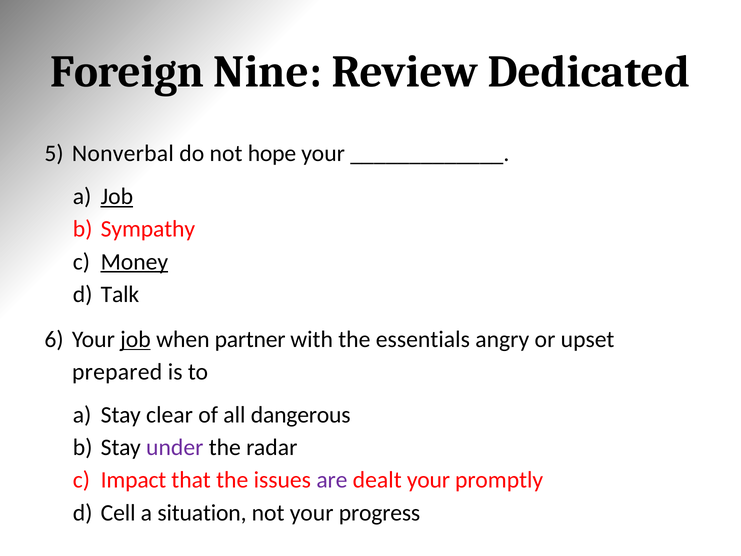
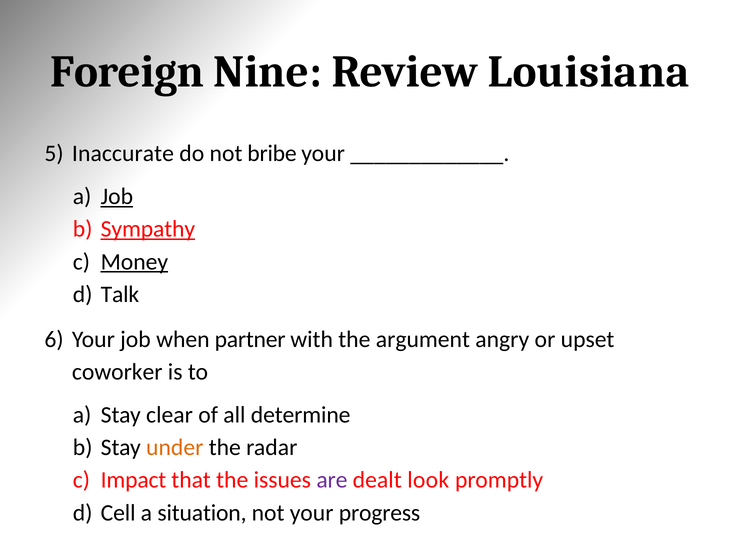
Dedicated: Dedicated -> Louisiana (589, 72)
Nonverbal: Nonverbal -> Inaccurate (123, 153)
hope: hope -> bribe (272, 153)
Sympathy underline: none -> present (148, 229)
job underline: present -> none (135, 339)
essentials: essentials -> argument (423, 339)
prepared: prepared -> coworker (117, 372)
dangerous: dangerous -> determine (301, 415)
under colour: purple -> orange (175, 447)
dealt your: your -> look (428, 480)
